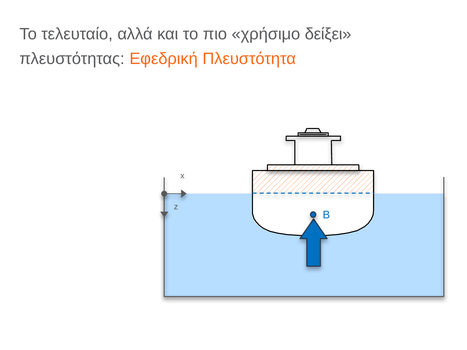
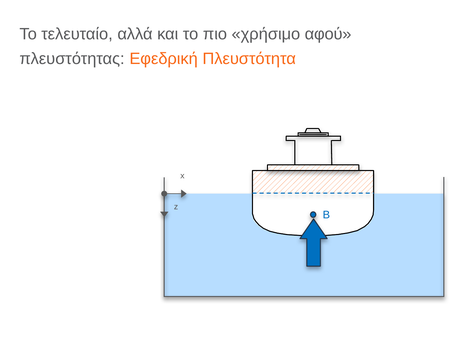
δείξει: δείξει -> αφού (328, 34)
